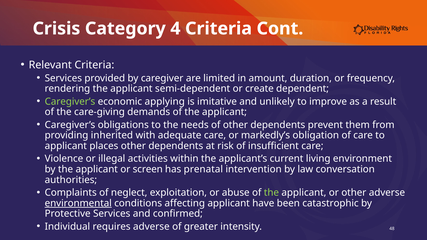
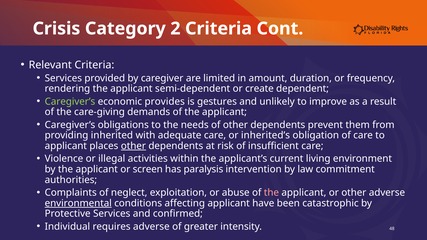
4: 4 -> 2 (175, 29)
applying: applying -> provides (165, 102)
imitative: imitative -> gestures (217, 102)
markedly’s: markedly’s -> inherited’s (266, 135)
other underline: none -> present (133, 146)
prenatal: prenatal -> paralysis (203, 169)
conversation: conversation -> commitment (345, 169)
the colour: light green -> pink (271, 193)
